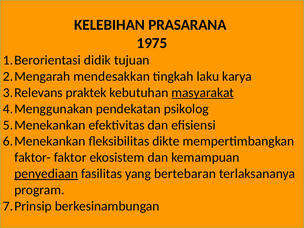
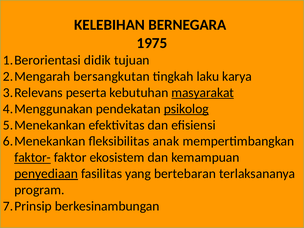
PRASARANA: PRASARANA -> BERNEGARA (187, 25)
mendesakkan: mendesakkan -> bersangkutan (112, 76)
praktek: praktek -> peserta (86, 93)
psikolog underline: none -> present (186, 109)
dikte: dikte -> anak (166, 141)
faktor- underline: none -> present (33, 157)
